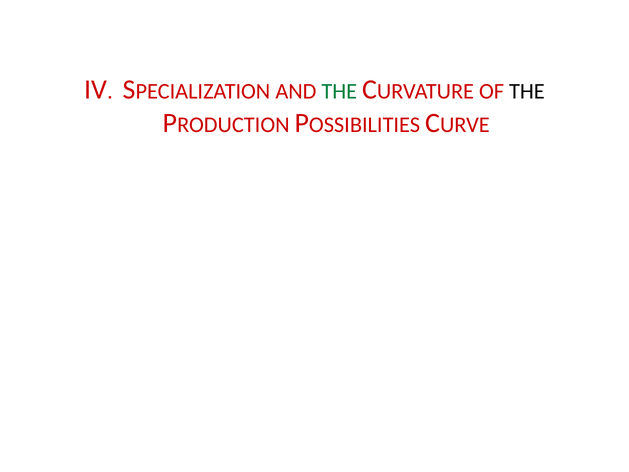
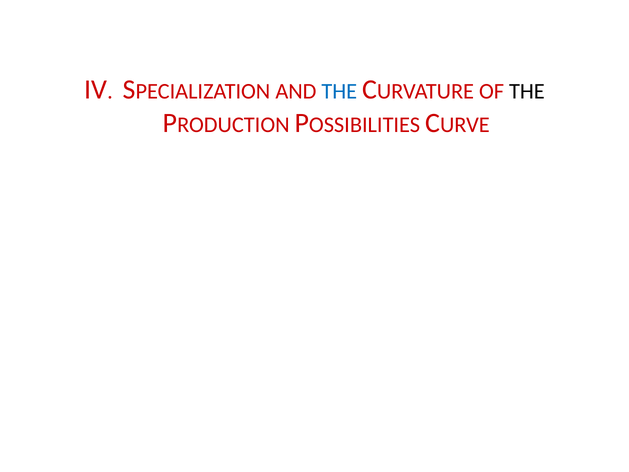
THE colour: green -> blue (339, 91)
